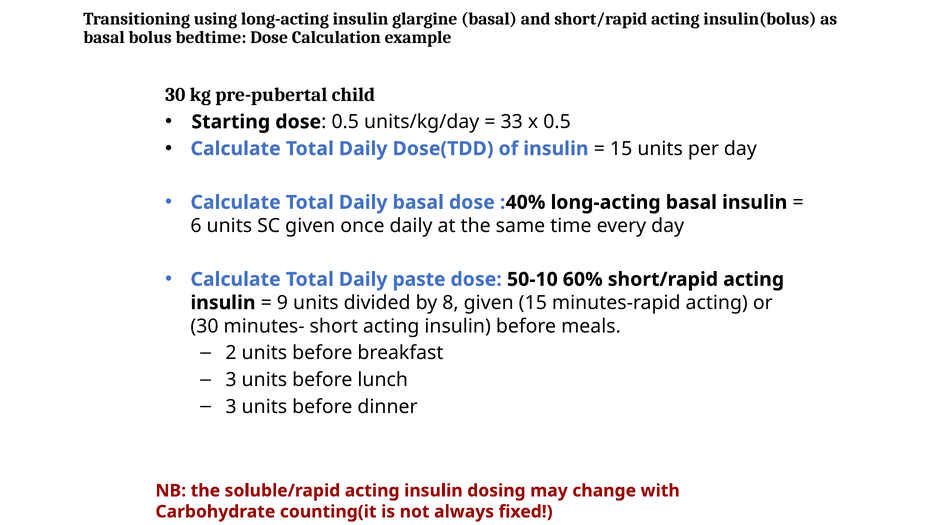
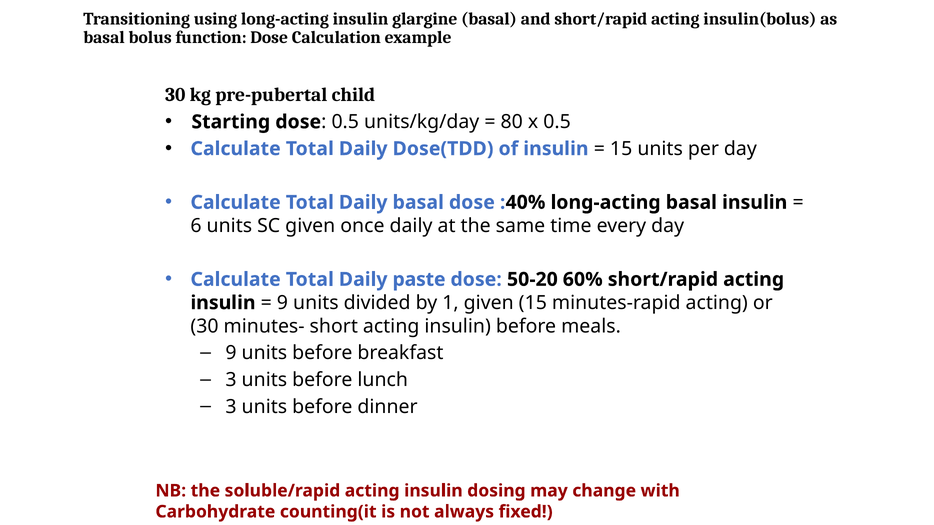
bedtime: bedtime -> function (211, 38)
33: 33 -> 80 (512, 122)
50-10: 50-10 -> 50-20 (532, 280)
8: 8 -> 1 (450, 303)
2: 2 -> 9 (231, 353)
